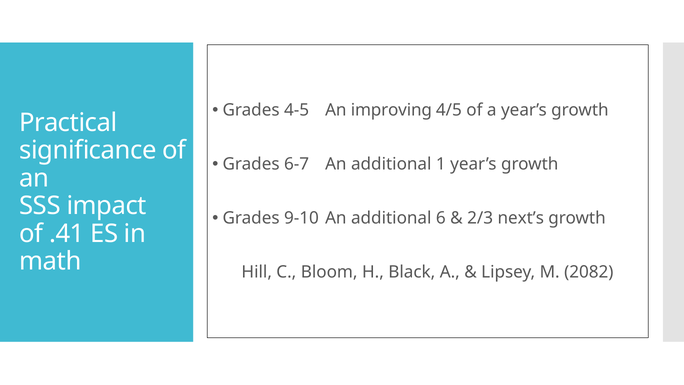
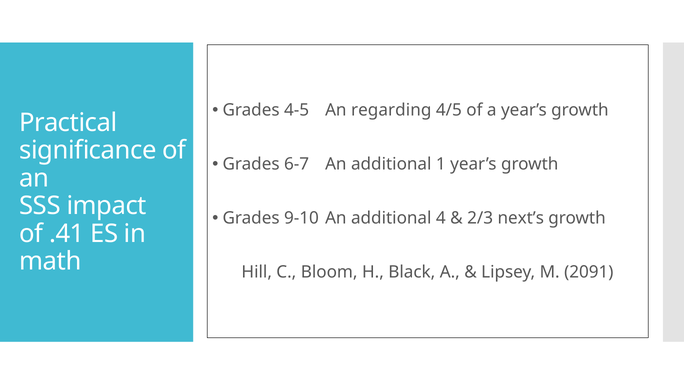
improving: improving -> regarding (391, 110)
6: 6 -> 4 (441, 218)
2082: 2082 -> 2091 (589, 272)
